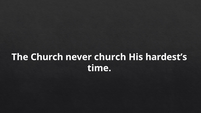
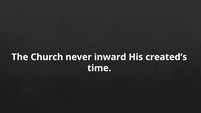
never church: church -> inward (110, 57)
hardest’s: hardest’s -> created’s (166, 57)
